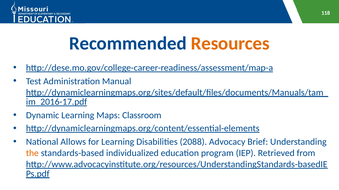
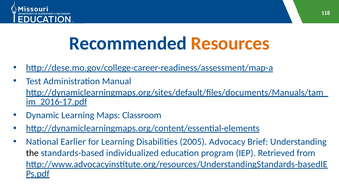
Allows: Allows -> Earlier (73, 142)
2088: 2088 -> 2005 (193, 142)
the colour: orange -> black (32, 154)
